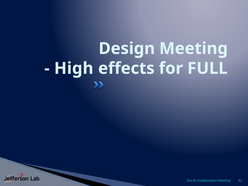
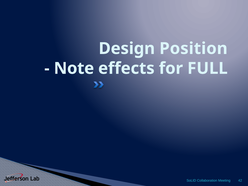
Design Meeting: Meeting -> Position (193, 49)
High: High -> Note (74, 68)
